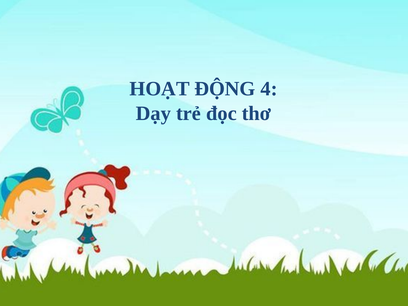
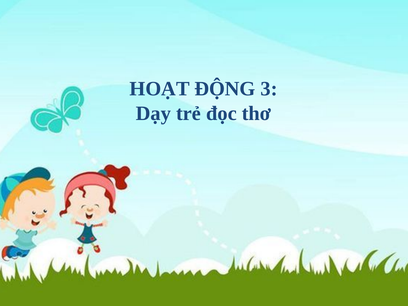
4: 4 -> 3 (269, 89)
